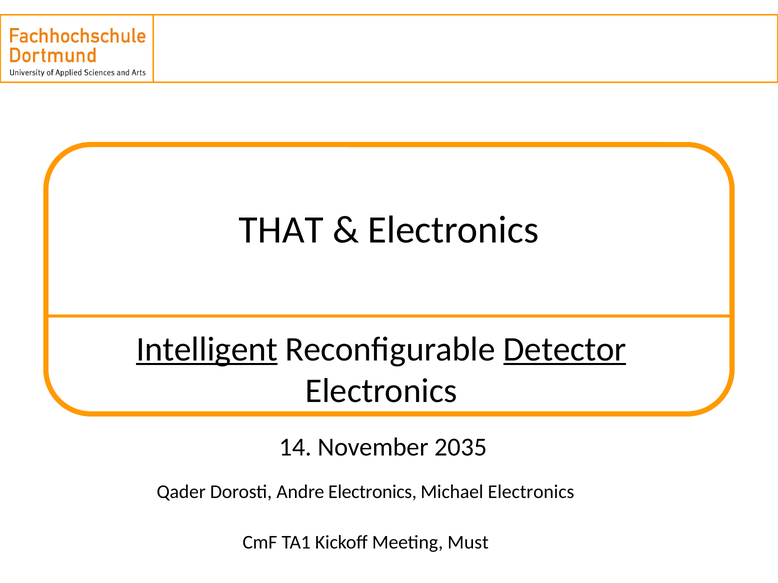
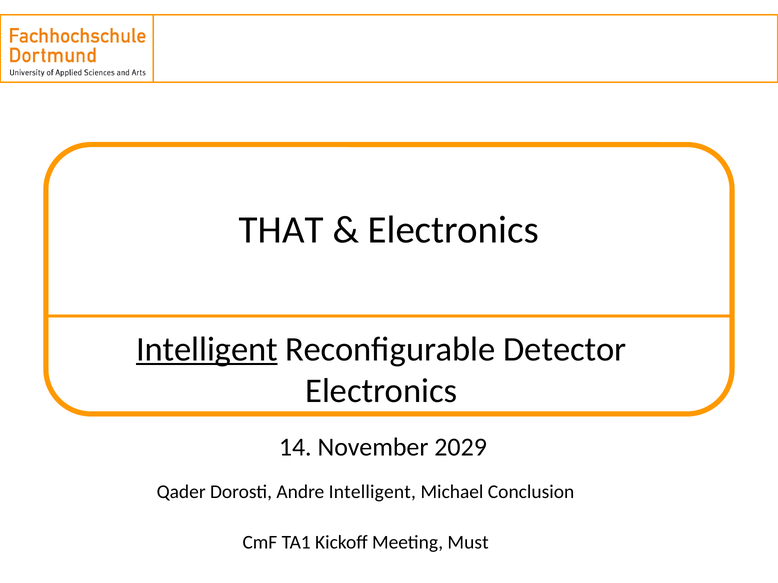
Detector underline: present -> none (565, 350)
2035: 2035 -> 2029 (461, 448)
Andre Electronics: Electronics -> Intelligent (372, 492)
Michael Electronics: Electronics -> Conclusion (531, 492)
